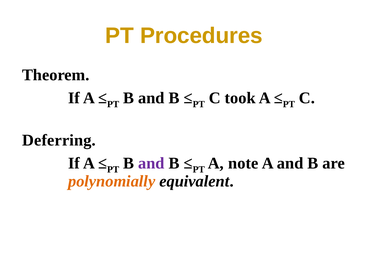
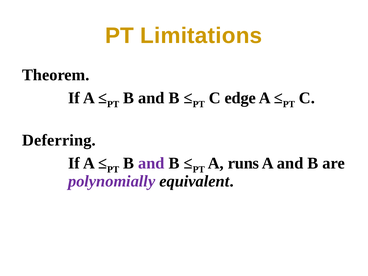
Procedures: Procedures -> Limitations (201, 36)
took: took -> edge (240, 98)
note: note -> runs (243, 163)
polynomially colour: orange -> purple (112, 181)
